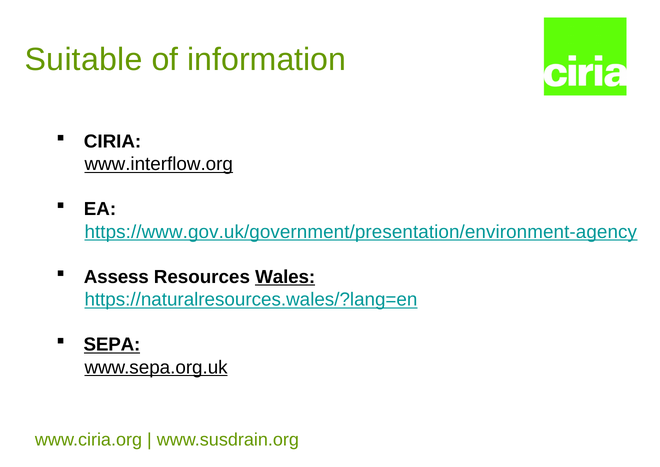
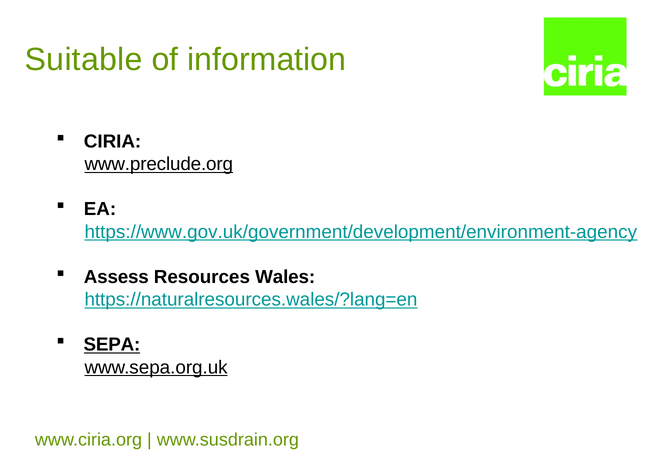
www.interflow.org: www.interflow.org -> www.preclude.org (159, 164)
https://www.gov.uk/government/presentation/environment-agency: https://www.gov.uk/government/presentation/environment-agency -> https://www.gov.uk/government/development/environment-agency (361, 232)
Wales underline: present -> none (285, 277)
